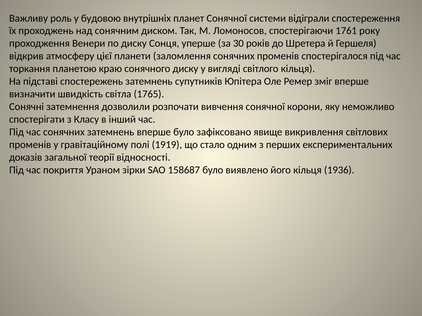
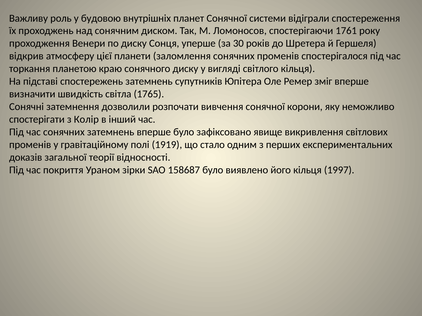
Класу: Класу -> Колір (86, 120)
1936: 1936 -> 1997 (339, 170)
